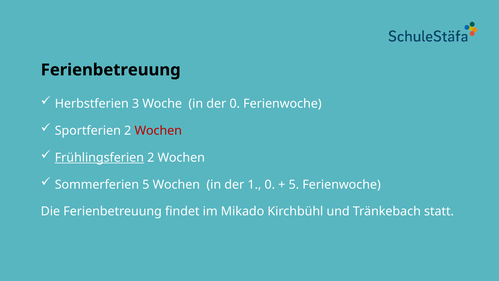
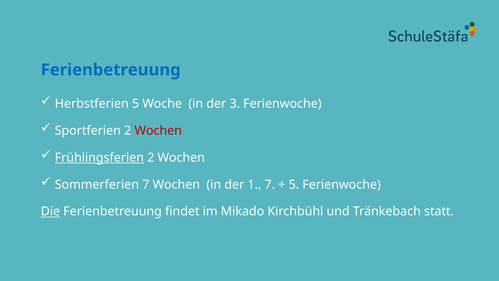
Ferienbetreuung colour: black -> blue (111, 70)
Herbstferien 3: 3 -> 5 (136, 104)
der 0: 0 -> 3 (235, 104)
Sommerferien 5: 5 -> 7 (146, 184)
1 0: 0 -> 7 (270, 184)
Die underline: none -> present (50, 211)
